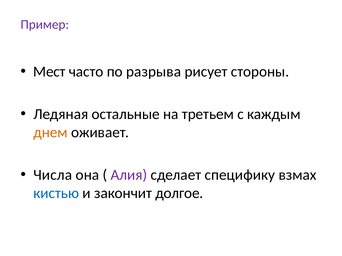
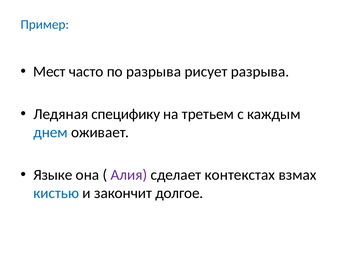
Пример colour: purple -> blue (45, 25)
рисует стороны: стороны -> разрыва (260, 72)
остальные: остальные -> специфику (126, 114)
днем colour: orange -> blue (51, 133)
Числа: Числа -> Языке (53, 175)
специфику: специфику -> контекстах (240, 175)
